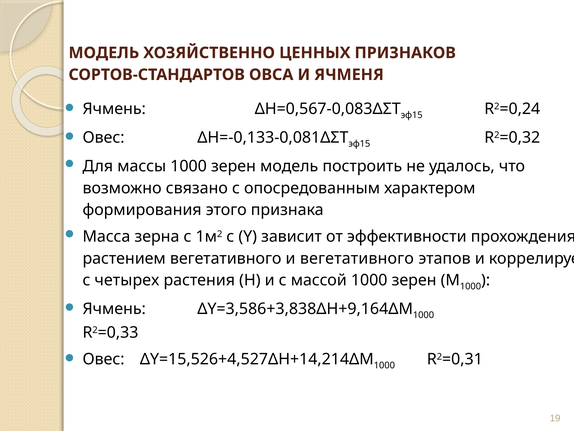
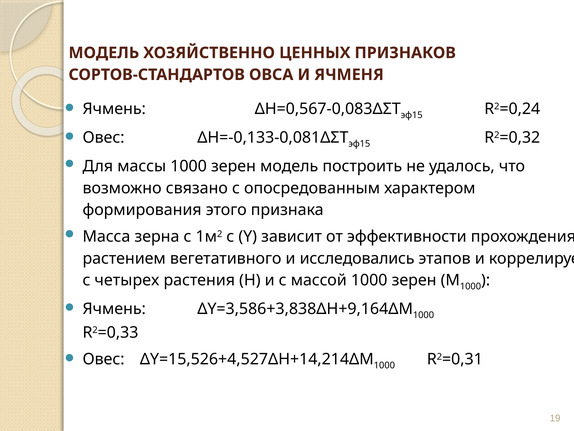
и вегетативного: вегетативного -> исследовались (357, 258)
